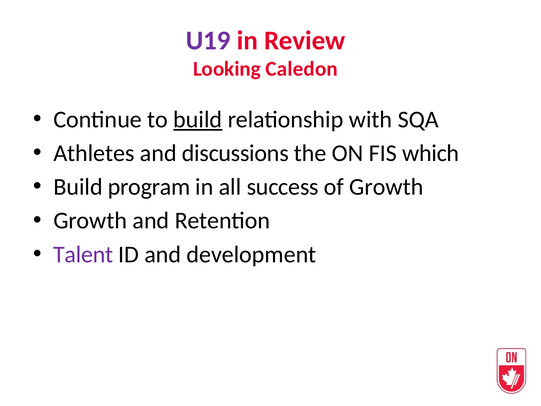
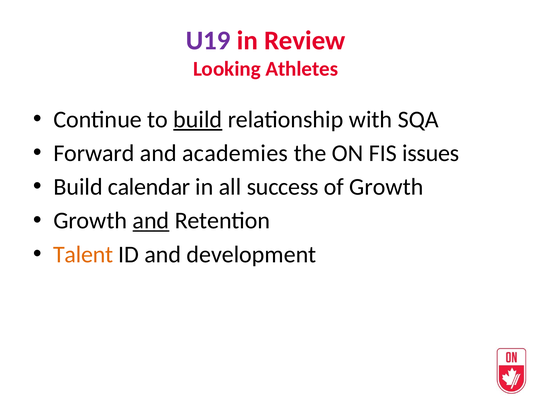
Caledon: Caledon -> Athletes (302, 69)
Athletes: Athletes -> Forward (94, 153)
discussions: discussions -> academies (235, 153)
which: which -> issues (431, 153)
program: program -> calendar (149, 187)
and underline: none -> present (151, 221)
Talent colour: purple -> orange (83, 254)
